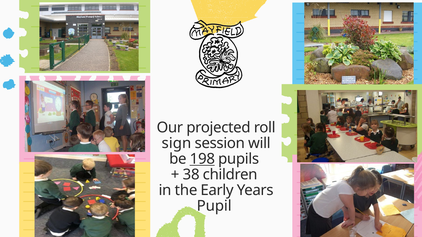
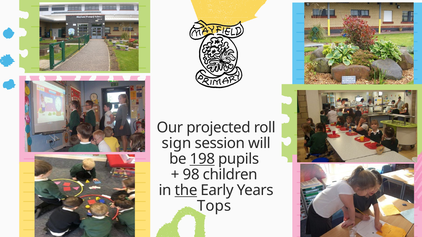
38: 38 -> 98 (191, 175)
the underline: none -> present (186, 191)
Pupil: Pupil -> Tops (214, 206)
